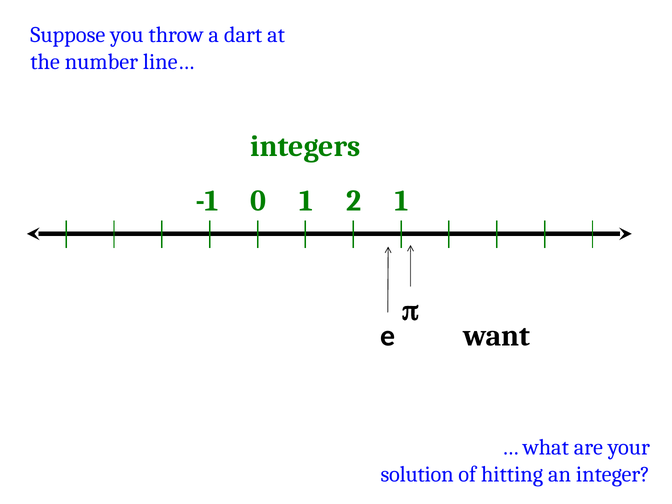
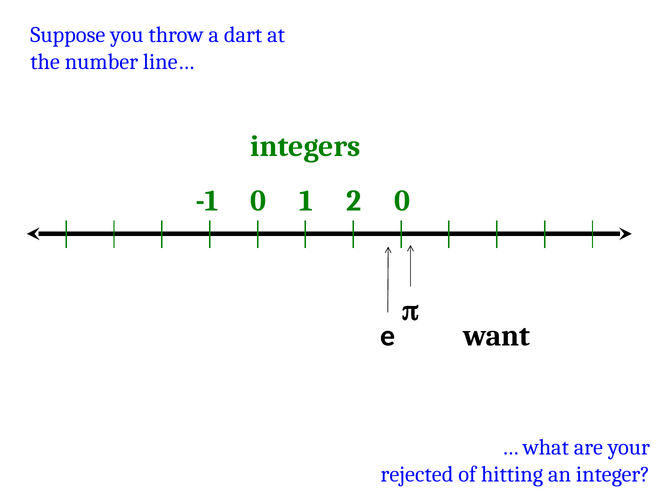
2 1: 1 -> 0 (402, 201)
solution: solution -> rejected (417, 474)
